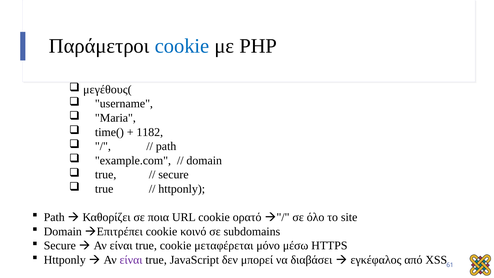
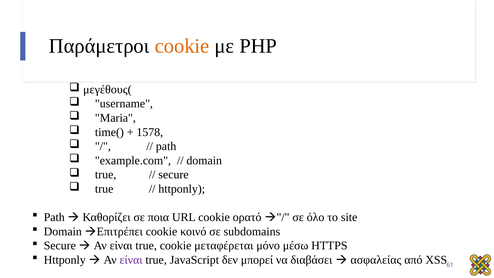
cookie colour: blue -> orange (182, 46)
1182: 1182 -> 1578 (150, 132)
εγκέφαλος: εγκέφαλος -> ασφαλείας (376, 260)
